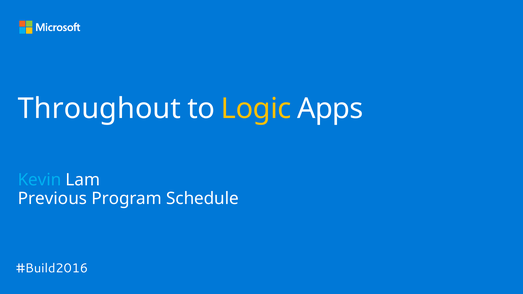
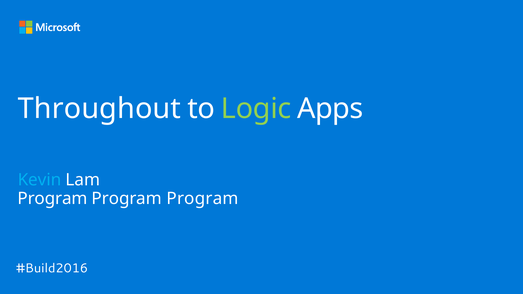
Logic colour: yellow -> light green (256, 109)
Previous: Previous -> Program (53, 199)
Schedule: Schedule -> Program (202, 199)
